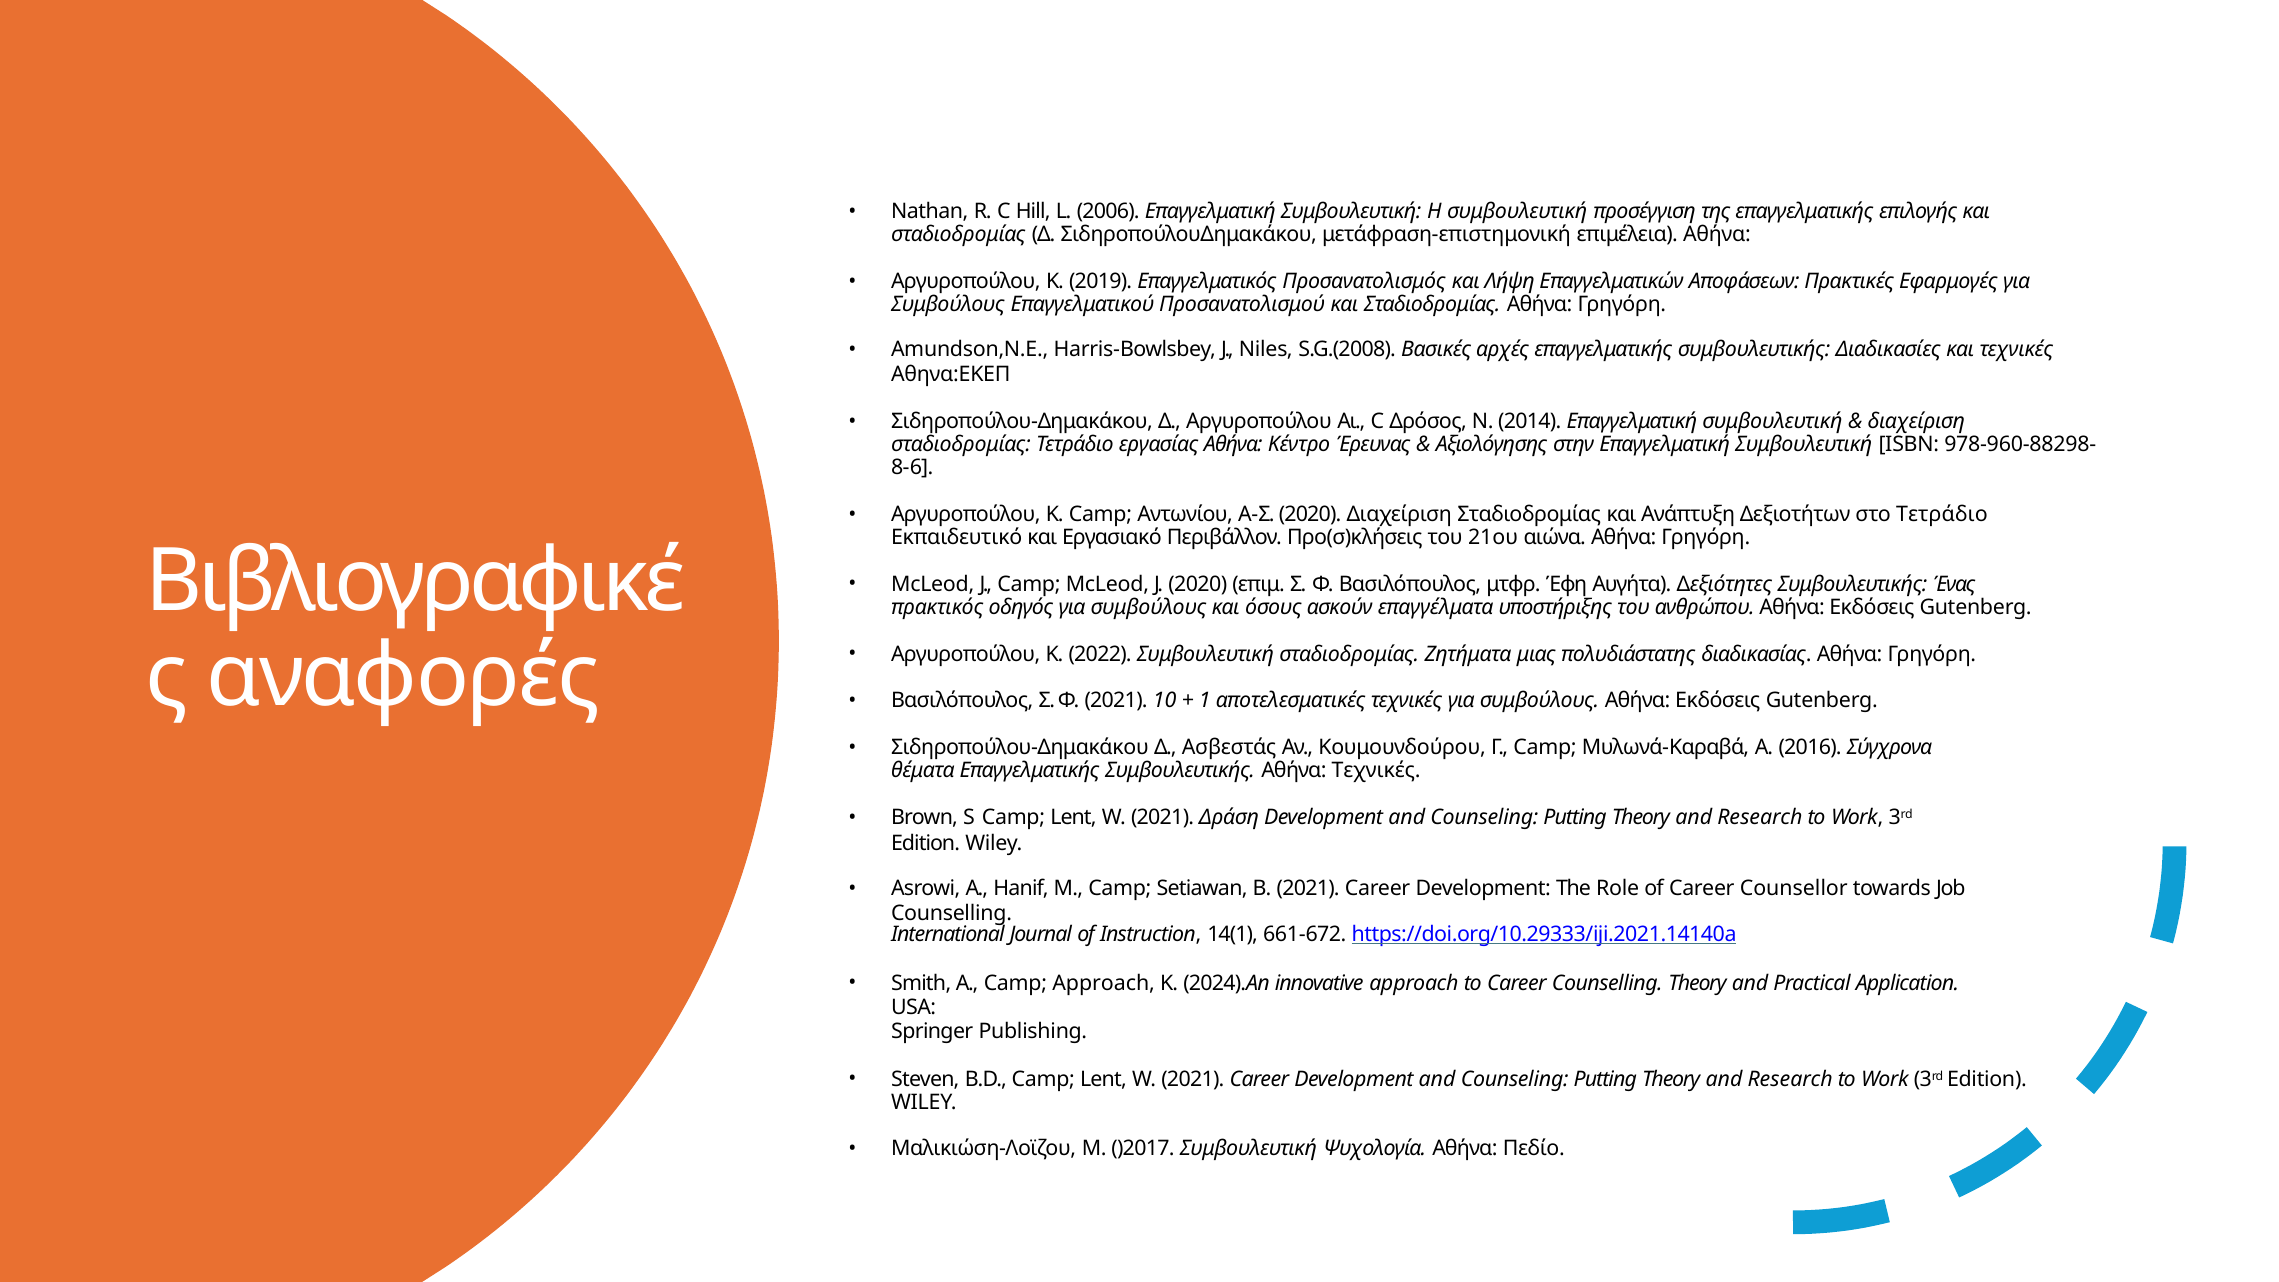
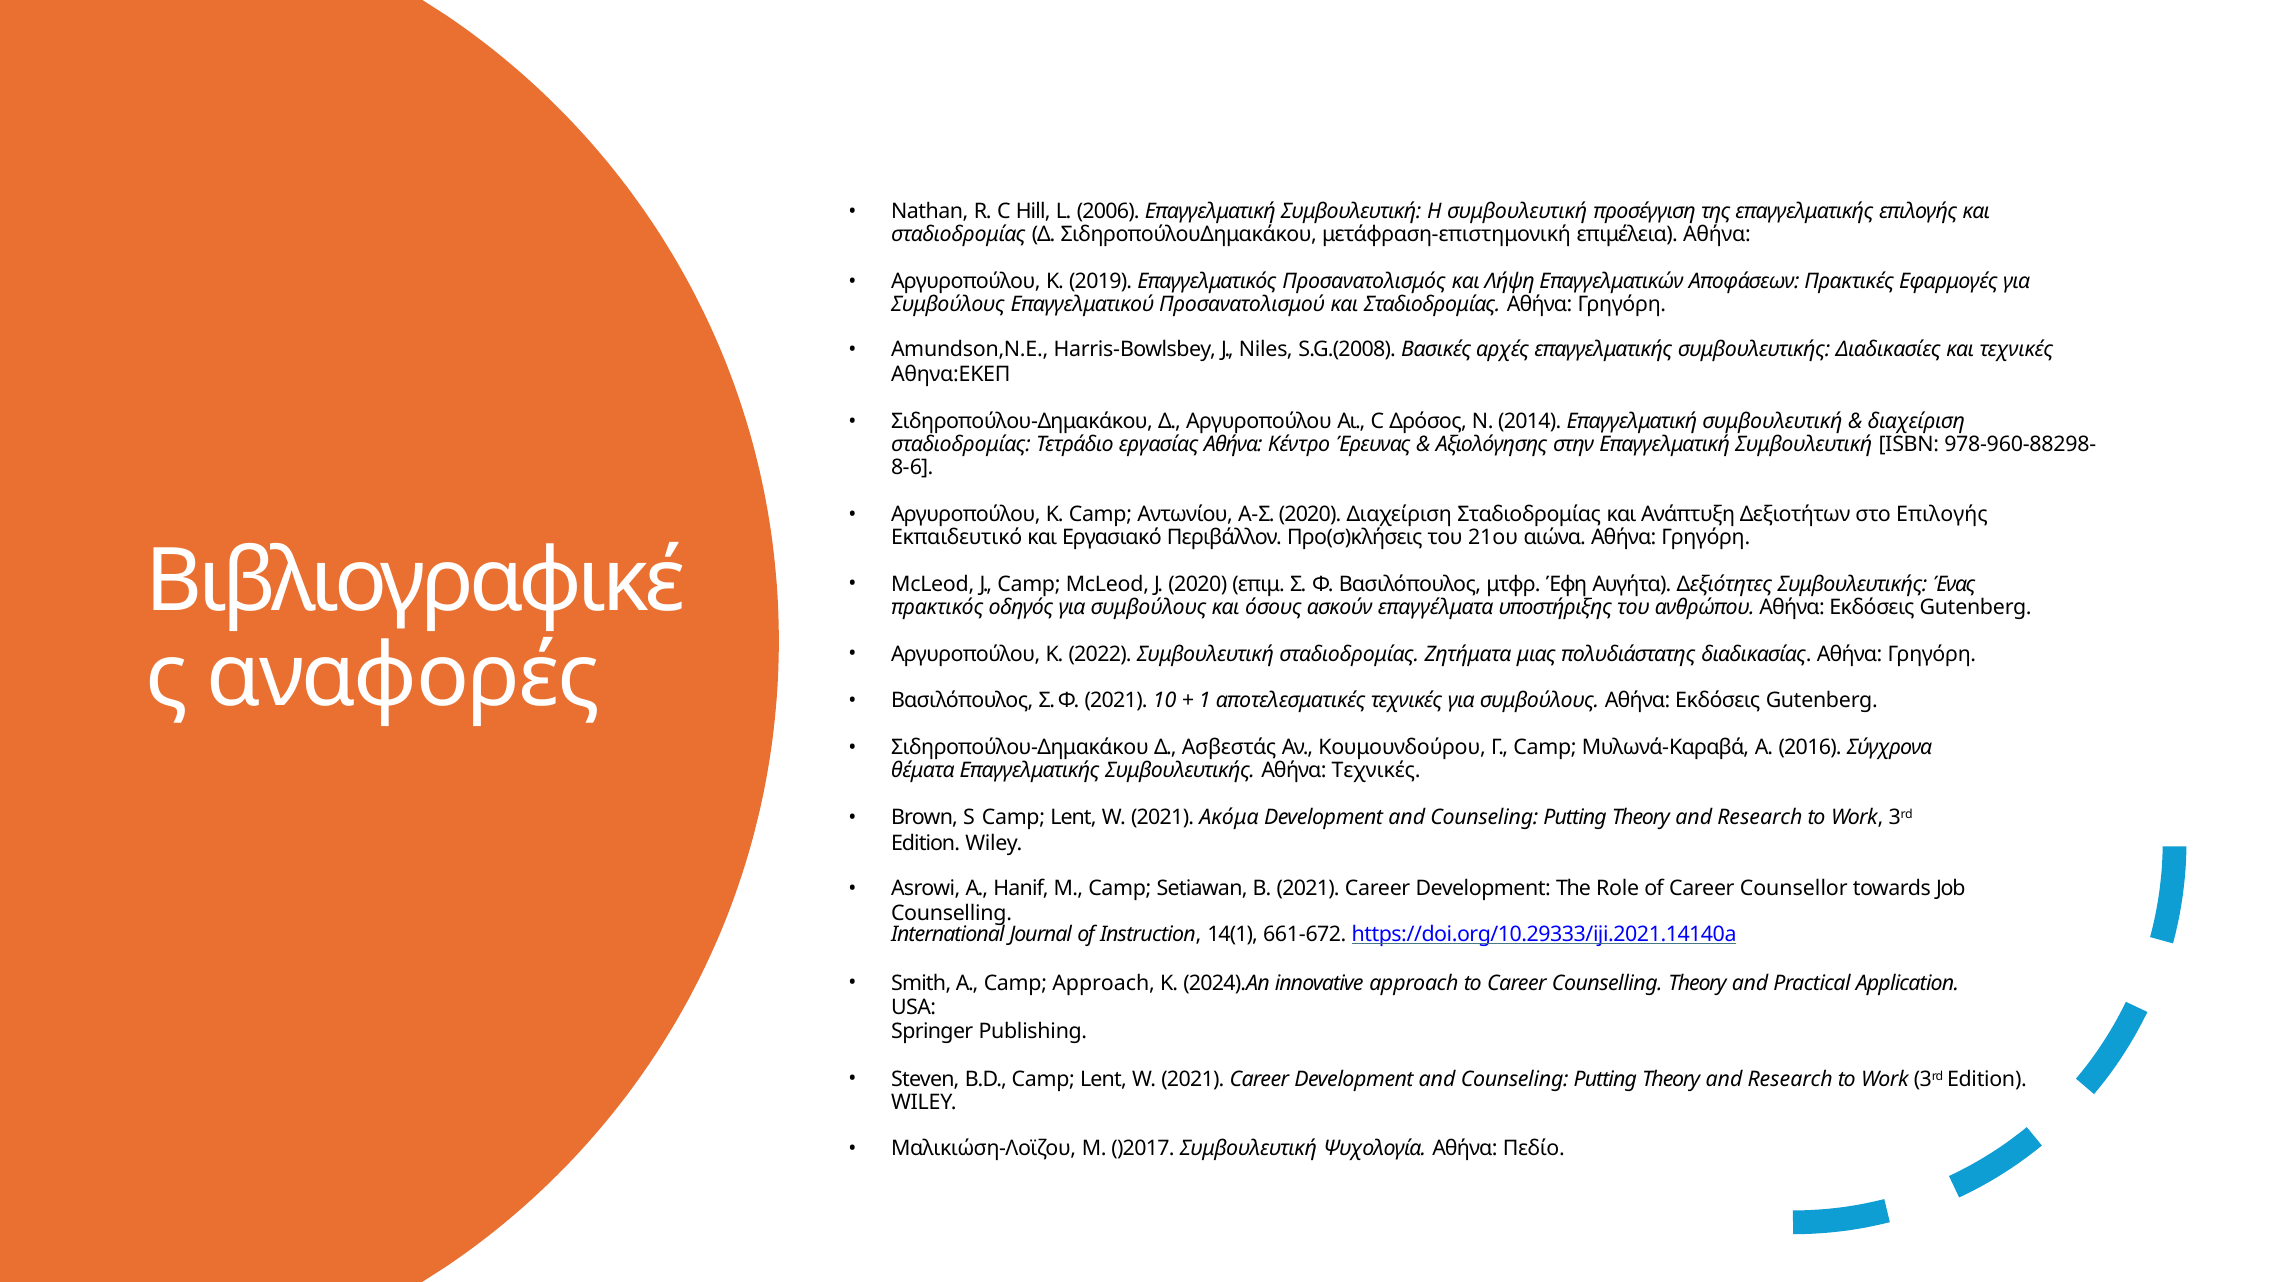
στο Τετράδιο: Τετράδιο -> Επιλογής (1942, 514)
Δράση: Δράση -> Ακόμα (1229, 817)
